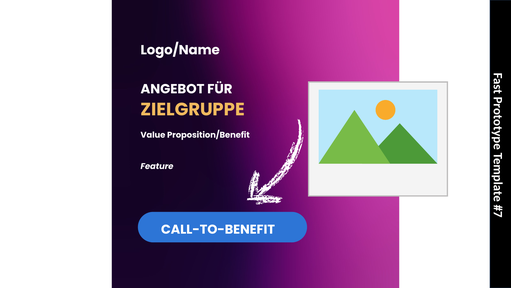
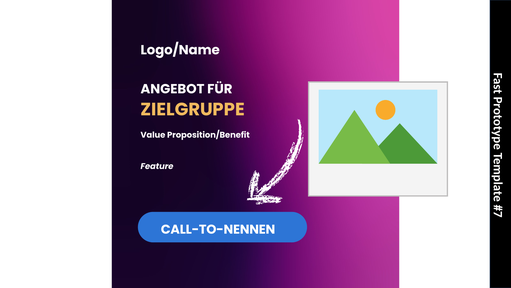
CALL-TO-BENEFIT: CALL-TO-BENEFIT -> CALL-TO-NENNEN (218, 229)
